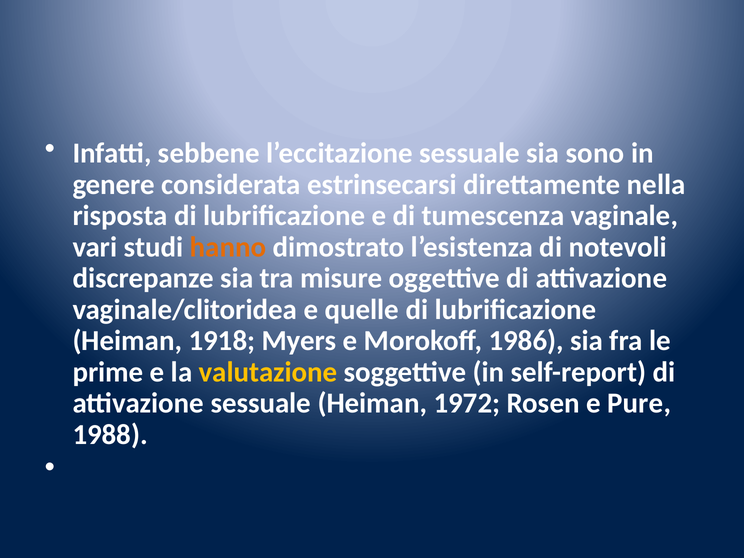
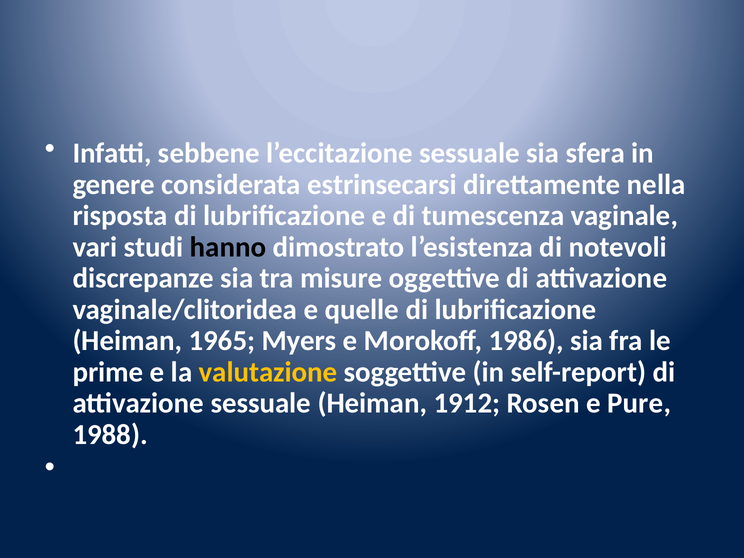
sono: sono -> sfera (595, 153)
hanno colour: orange -> black (228, 247)
1918: 1918 -> 1965 (222, 341)
1972: 1972 -> 1912 (467, 403)
